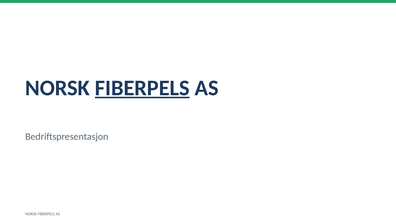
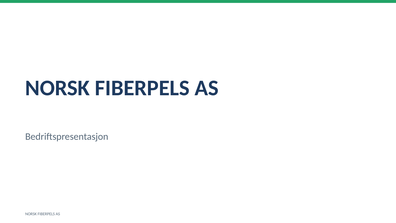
FIBERPELS underline: present -> none (142, 88)
